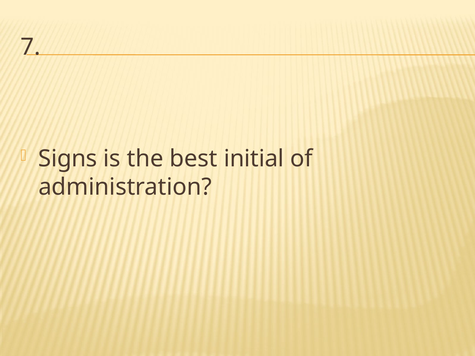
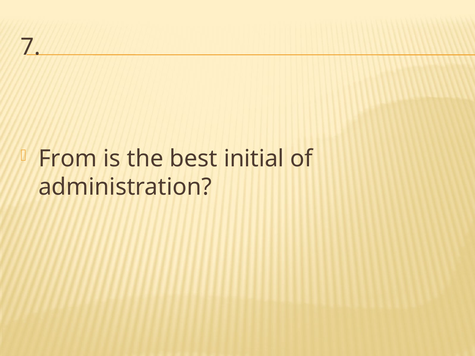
Signs: Signs -> From (68, 159)
